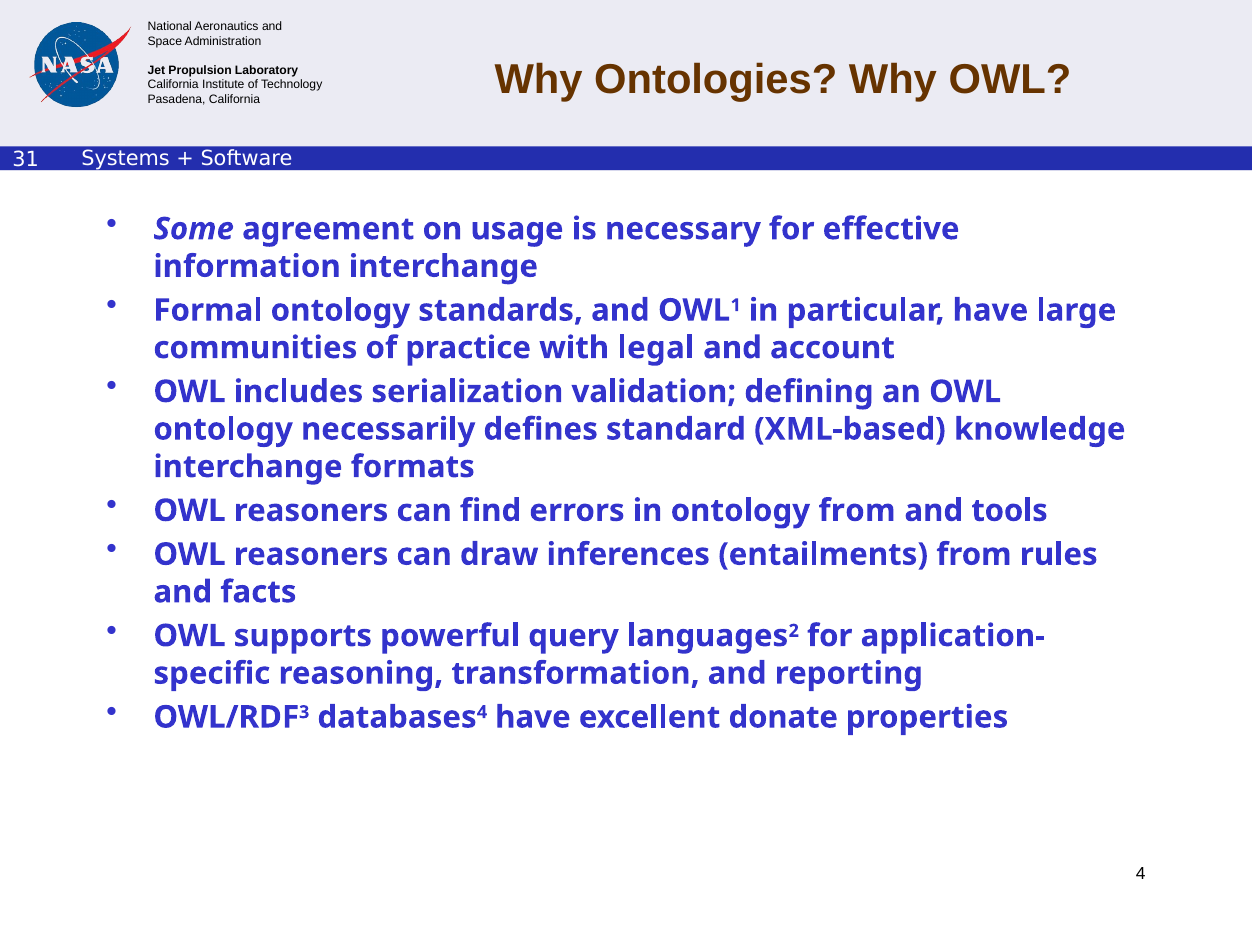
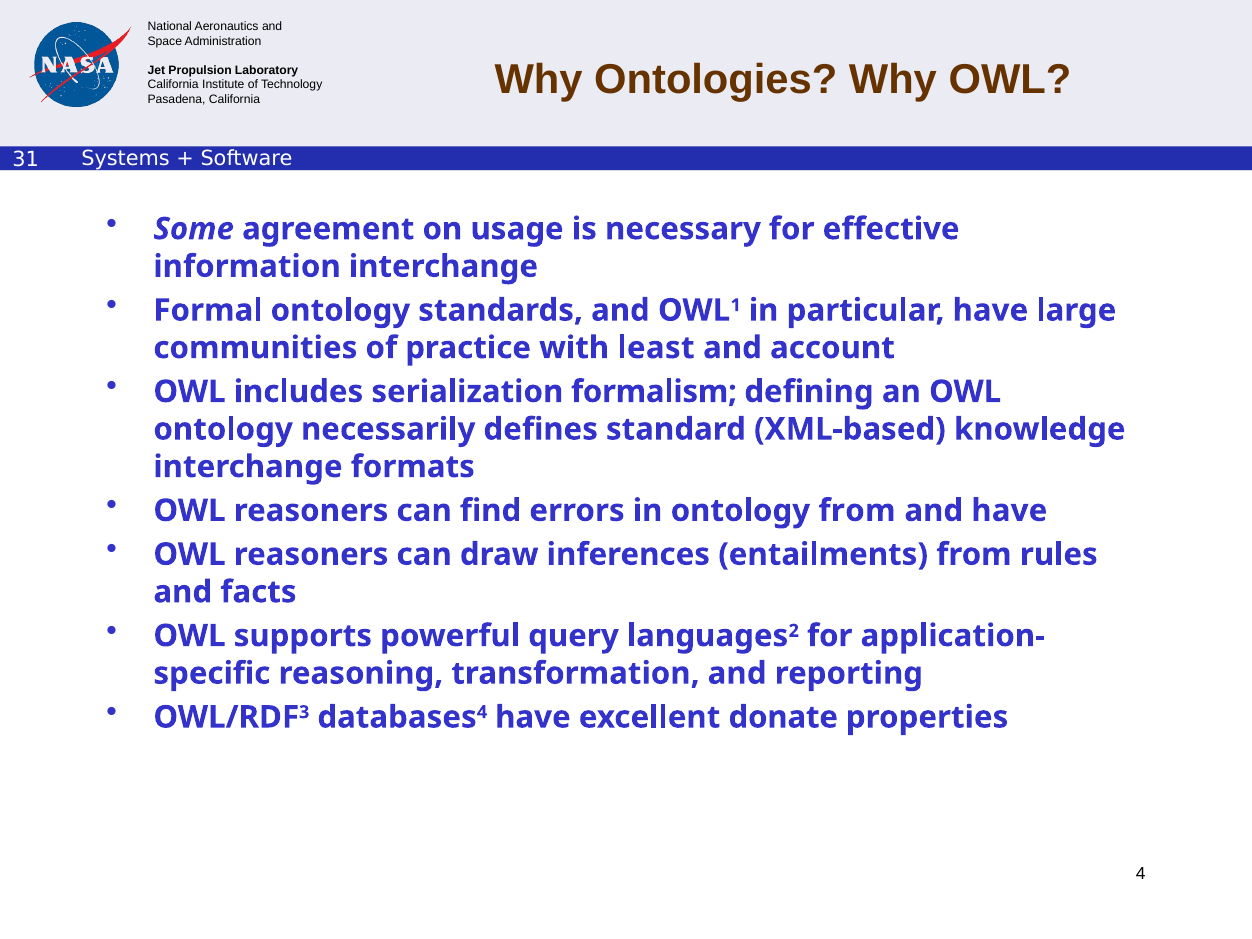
legal: legal -> least (656, 348)
validation: validation -> formalism (654, 392)
and tools: tools -> have (1009, 511)
